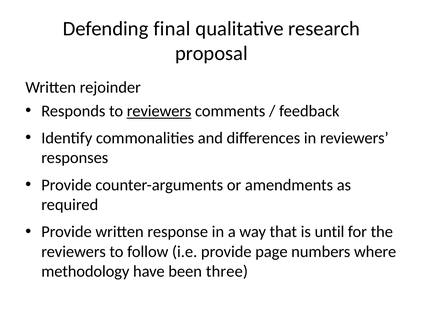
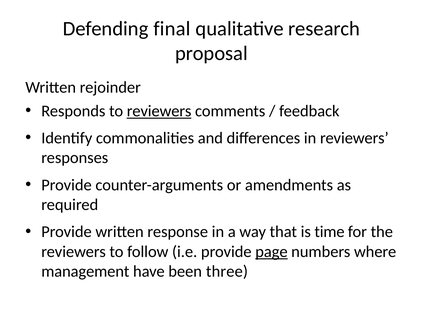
until: until -> time (330, 231)
page underline: none -> present (271, 251)
methodology: methodology -> management (85, 271)
